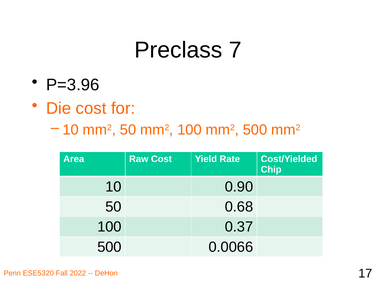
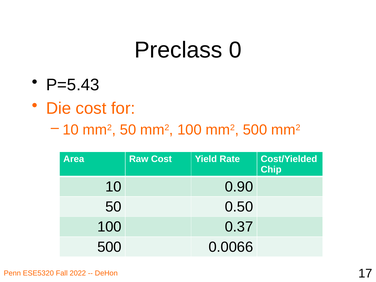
7: 7 -> 0 (235, 50)
P=3.96: P=3.96 -> P=5.43 (73, 85)
0.68: 0.68 -> 0.50 (239, 207)
